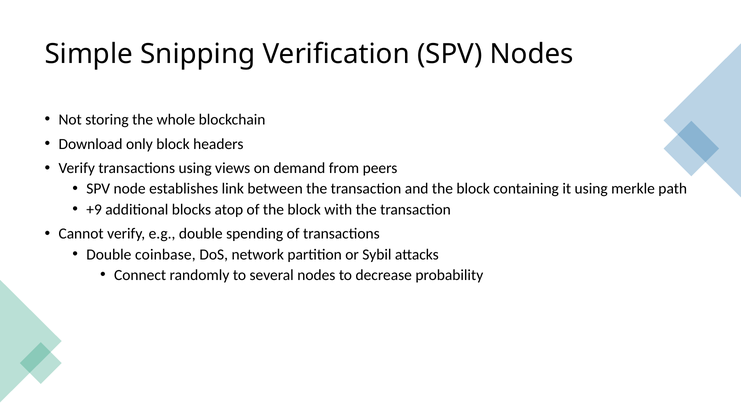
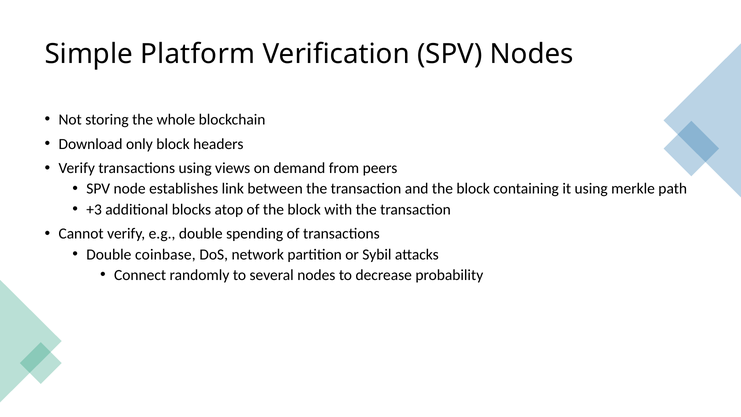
Snipping: Snipping -> Platform (198, 54)
+9: +9 -> +3 (94, 209)
